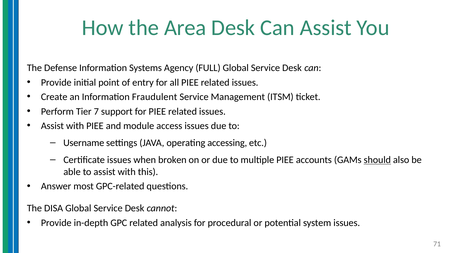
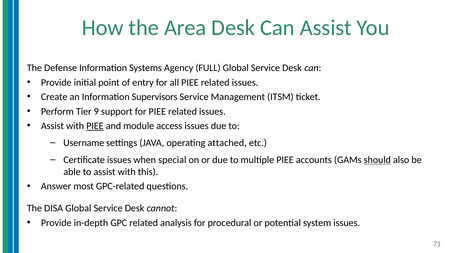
Fraudulent: Fraudulent -> Supervisors (155, 97)
7: 7 -> 9 (96, 111)
PIEE underline: none -> present (95, 126)
accessing: accessing -> attached (227, 143)
broken: broken -> special (172, 160)
